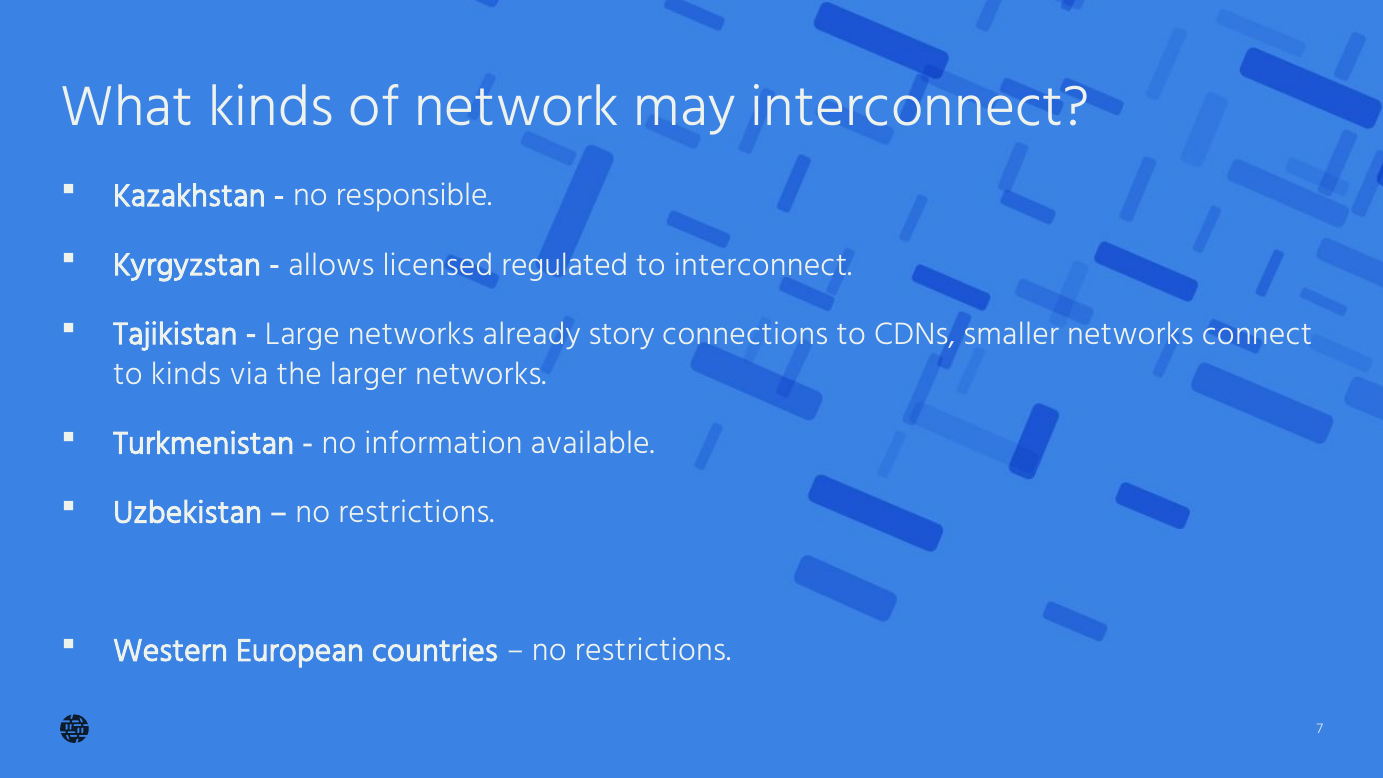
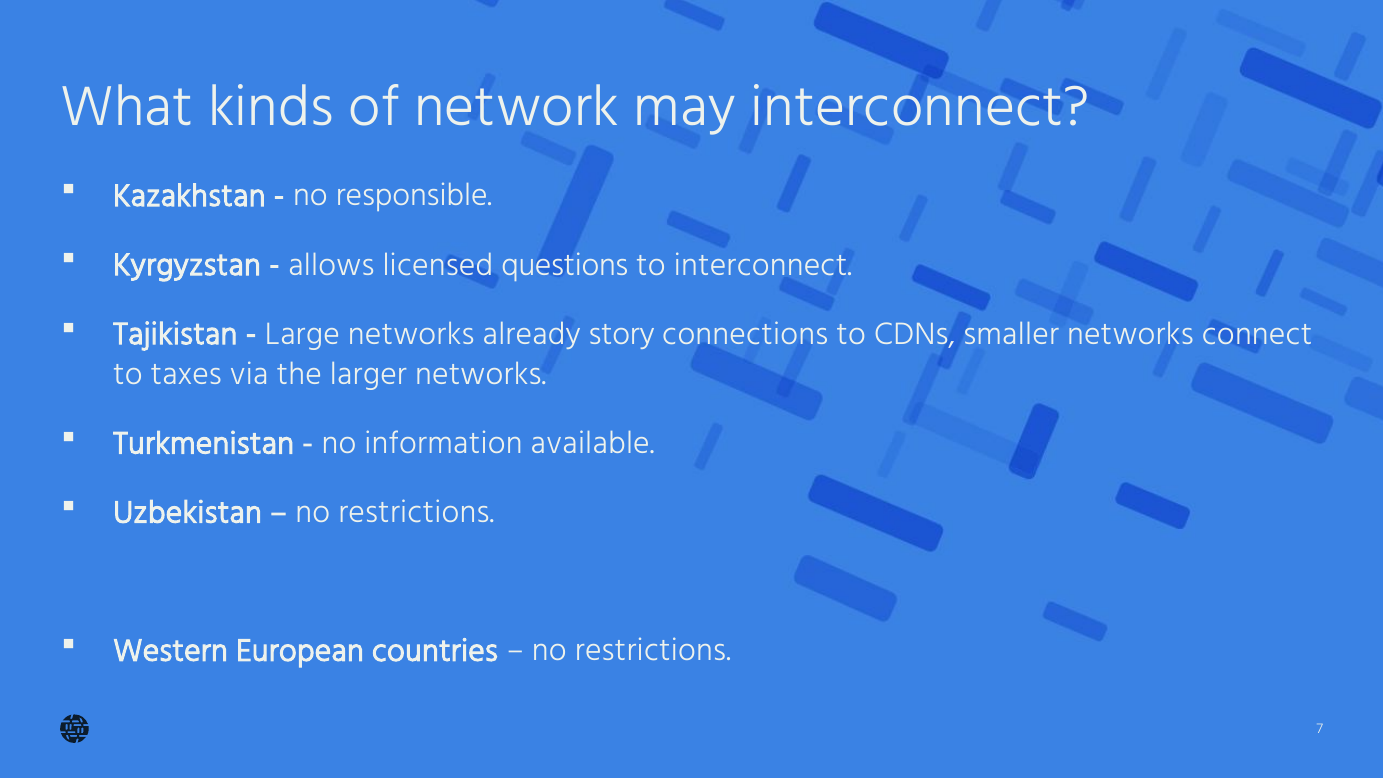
regulated: regulated -> questions (565, 265)
to kinds: kinds -> taxes (186, 374)
